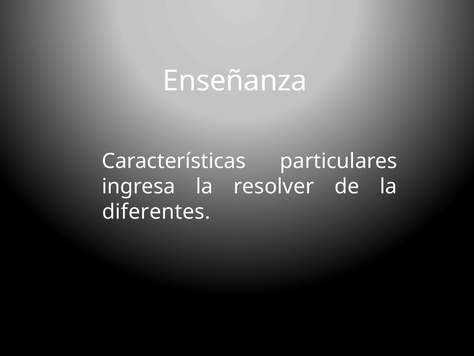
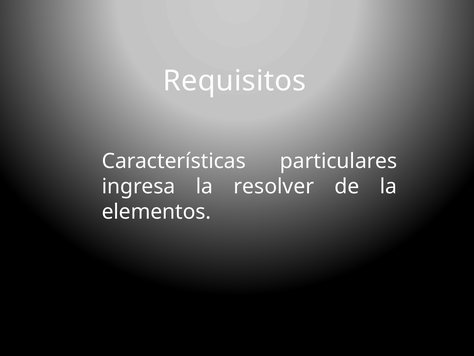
Enseñanza: Enseñanza -> Requisitos (235, 81)
diferentes: diferentes -> elementos (156, 212)
